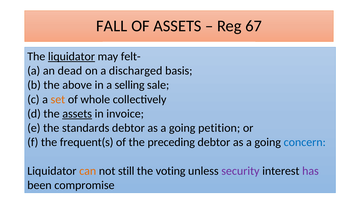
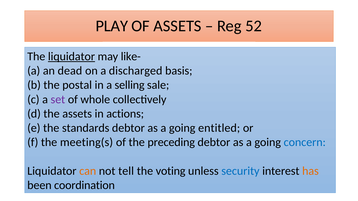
FALL: FALL -> PLAY (112, 26)
67: 67 -> 52 (254, 26)
felt-: felt- -> like- (131, 57)
above: above -> postal (77, 85)
set colour: orange -> purple (58, 100)
assets underline: present -> none (77, 114)
invoice: invoice -> actions (125, 114)
petition: petition -> entitled (219, 128)
frequent(s: frequent(s -> meeting(s (87, 143)
still: still -> tell (126, 171)
security colour: purple -> blue (240, 171)
has colour: purple -> orange (310, 171)
compromise: compromise -> coordination (84, 185)
